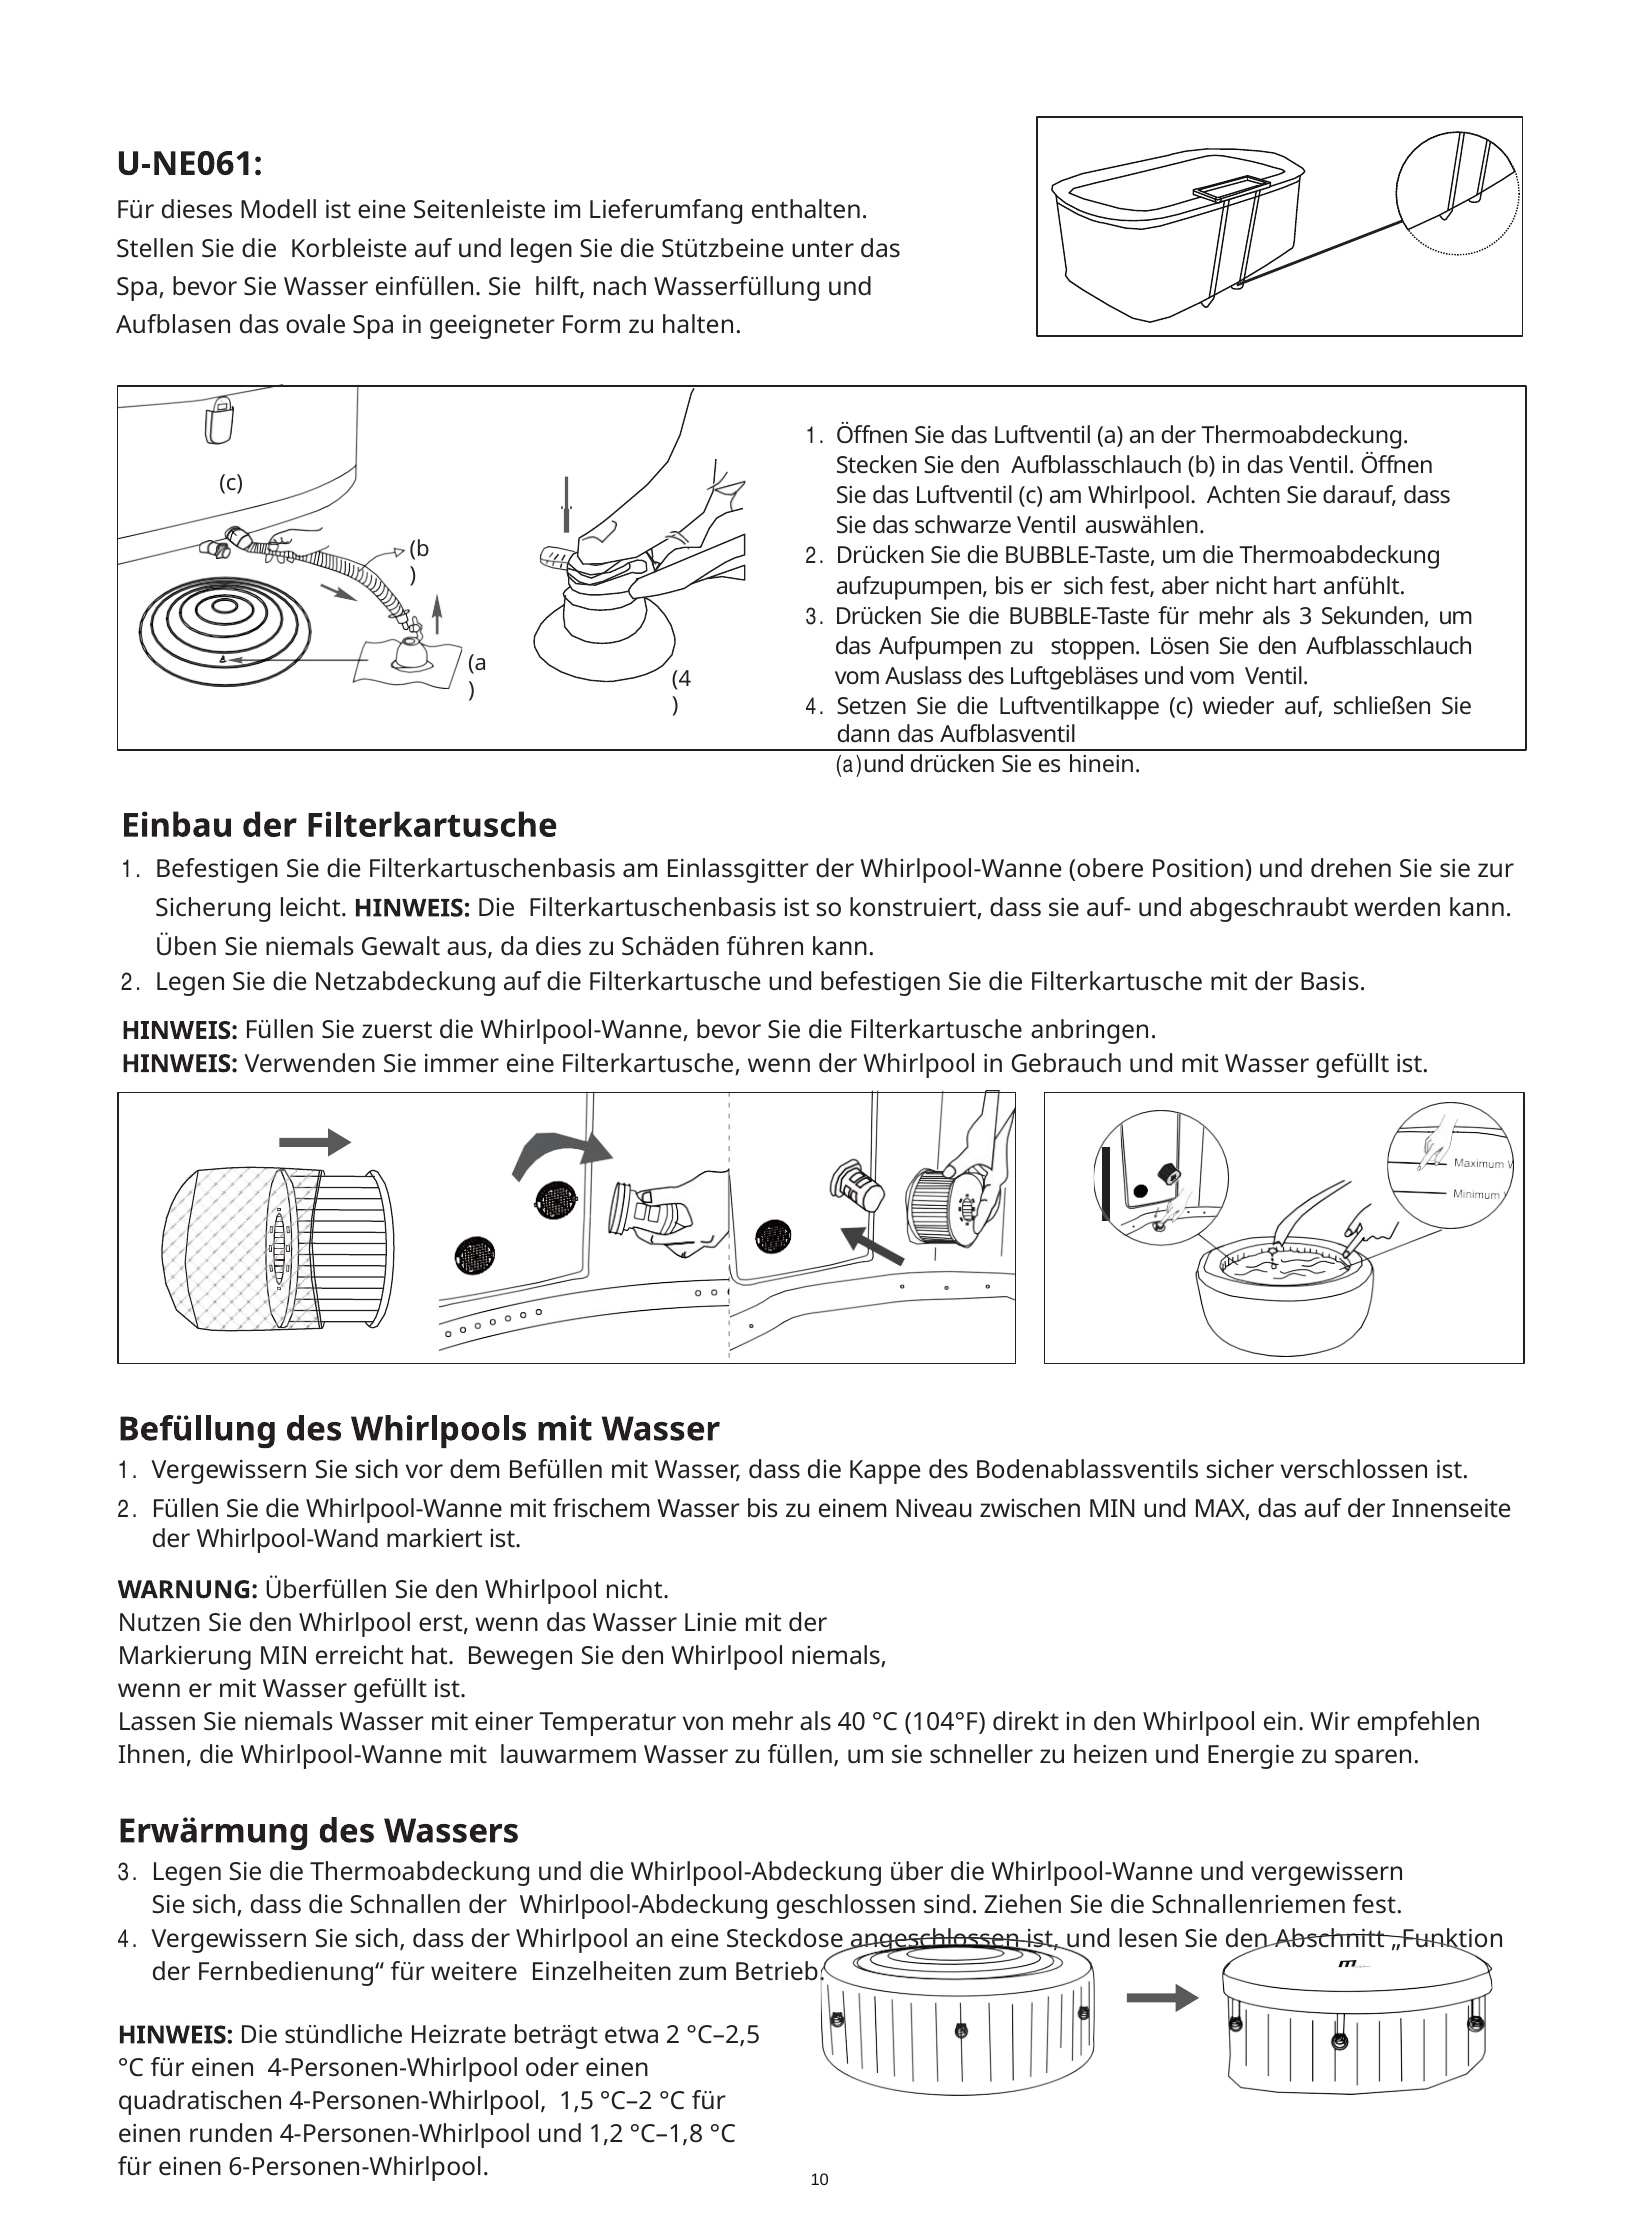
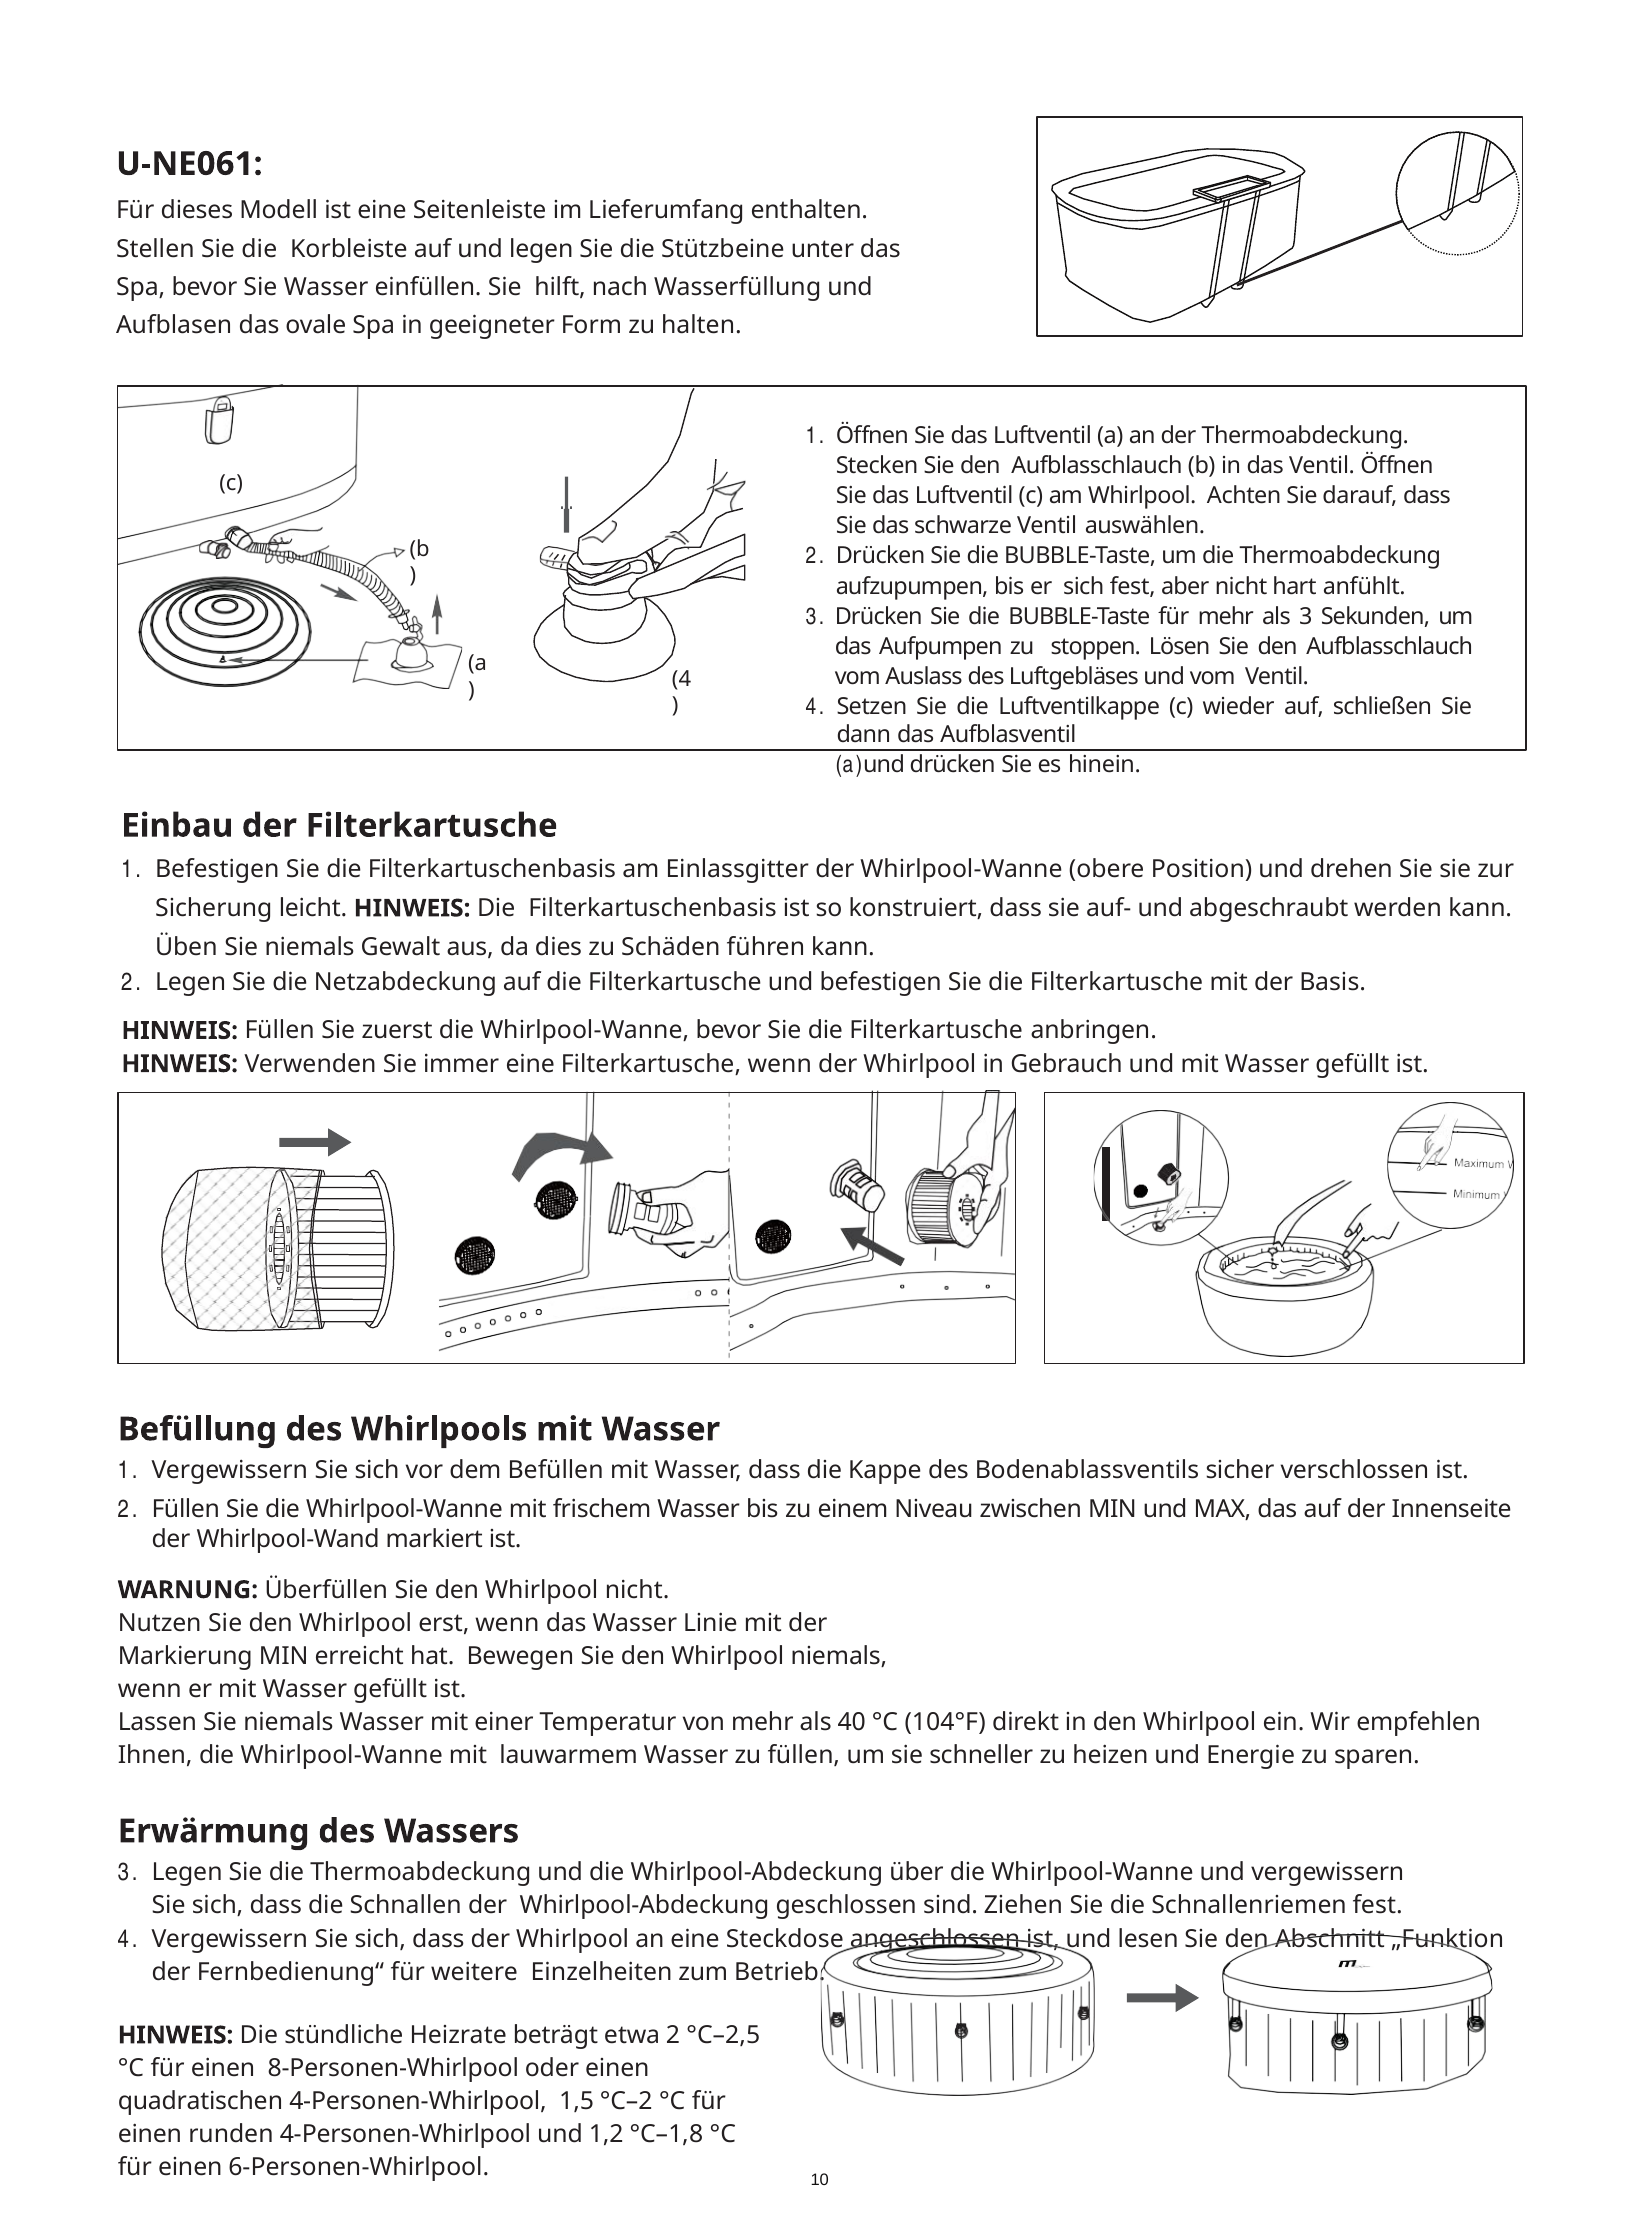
einen 4-Personen-Whirlpool: 4-Personen-Whirlpool -> 8-Personen-Whirlpool (393, 2069)
